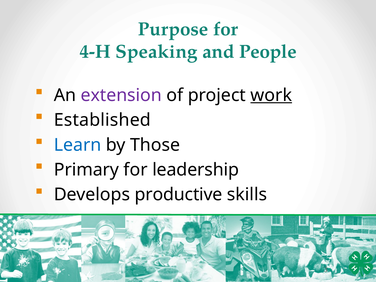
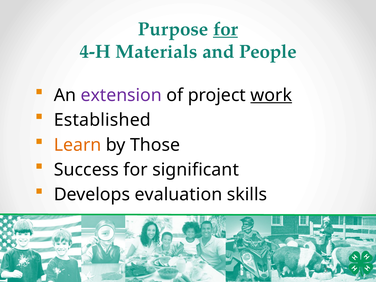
for underline: none -> present (225, 29)
Speaking: Speaking -> Materials (157, 52)
Learn colour: blue -> orange (78, 145)
Primary: Primary -> Success (86, 170)
leadership: leadership -> significant (196, 170)
productive: productive -> evaluation (178, 195)
